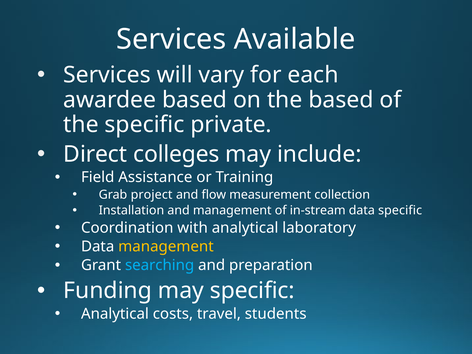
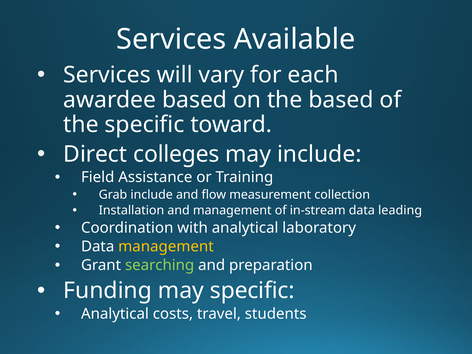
private: private -> toward (231, 125)
Grab project: project -> include (152, 195)
data specific: specific -> leading (400, 211)
searching colour: light blue -> light green (160, 265)
